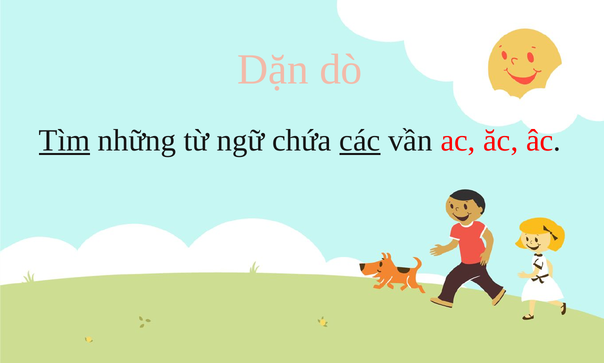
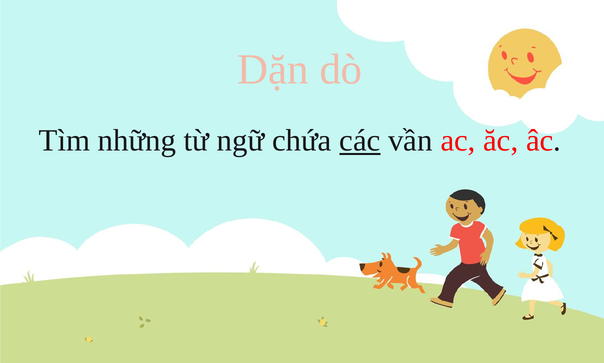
Tìm underline: present -> none (65, 140)
